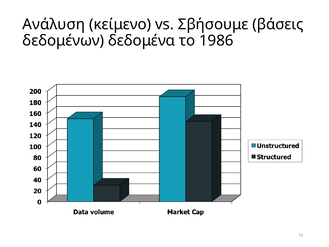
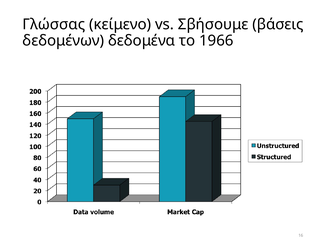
Ανάλυση: Ανάλυση -> Γλώσσας (54, 24)
1986: 1986 -> 1966 (216, 41)
